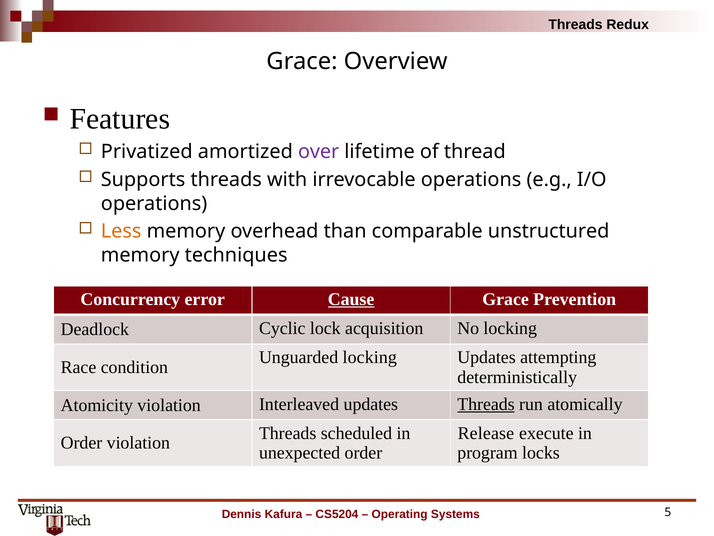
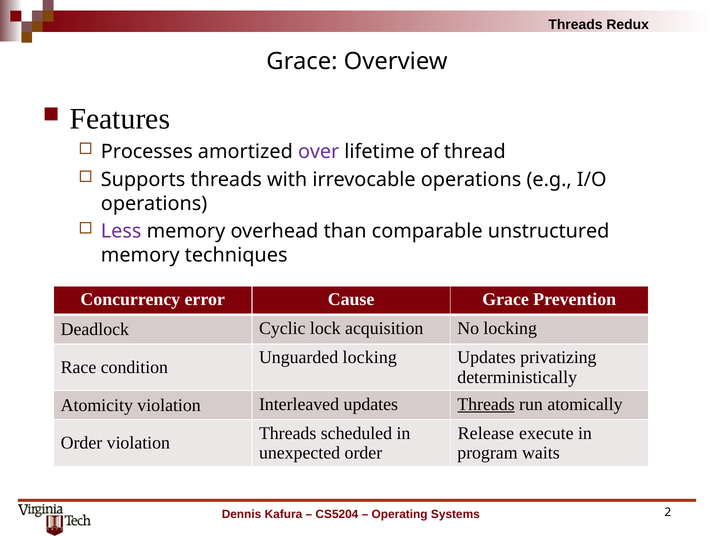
Privatized: Privatized -> Processes (147, 152)
Less colour: orange -> purple (121, 231)
Cause underline: present -> none (351, 299)
attempting: attempting -> privatizing (558, 357)
locks: locks -> waits (541, 453)
5: 5 -> 2 (668, 512)
